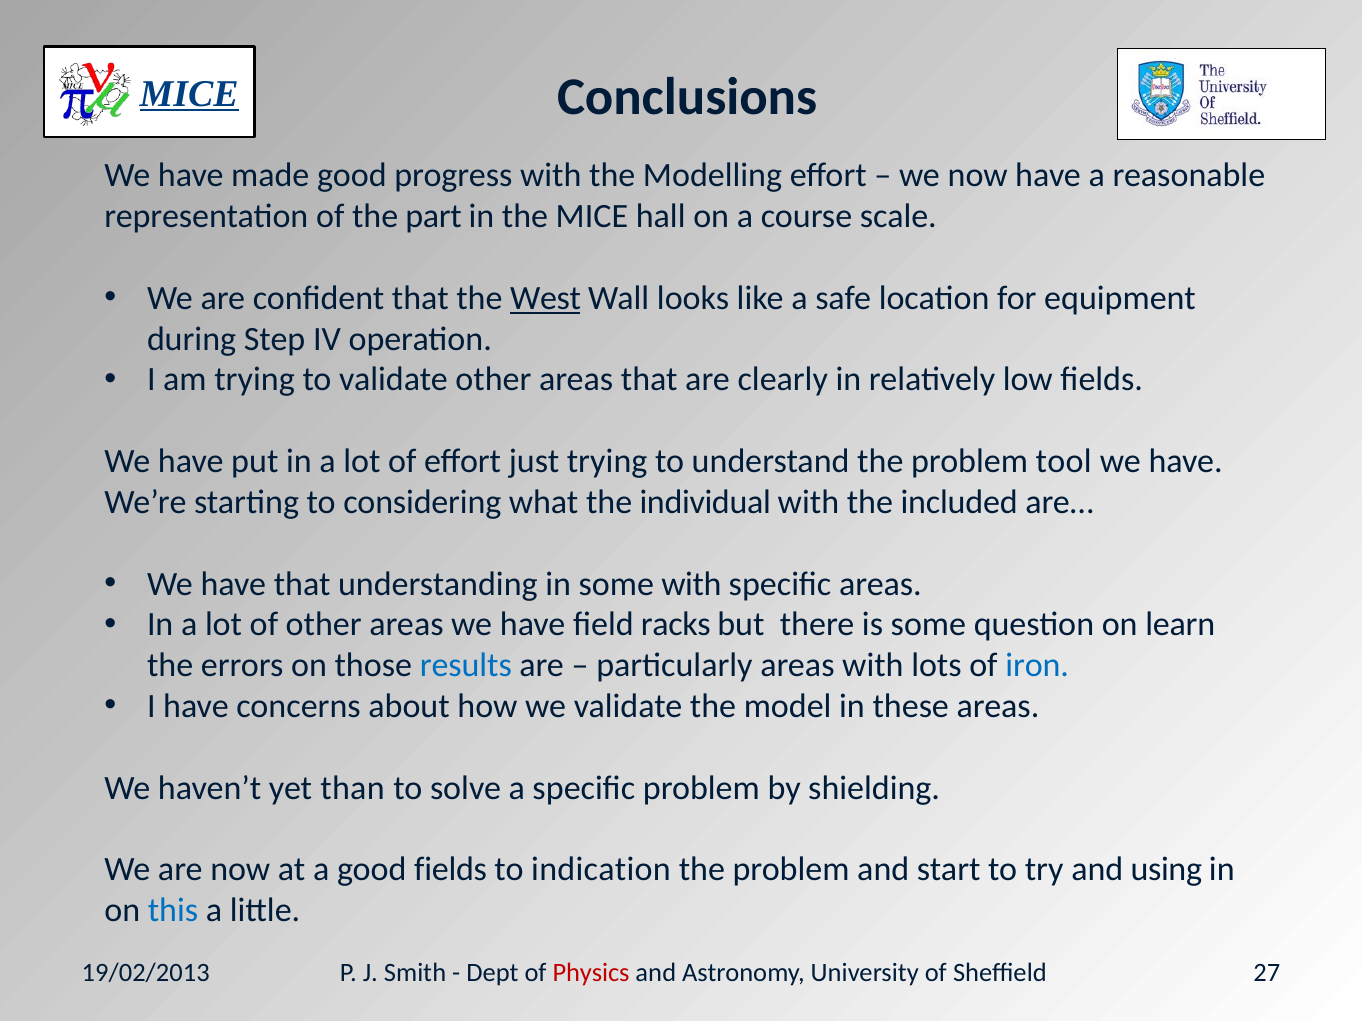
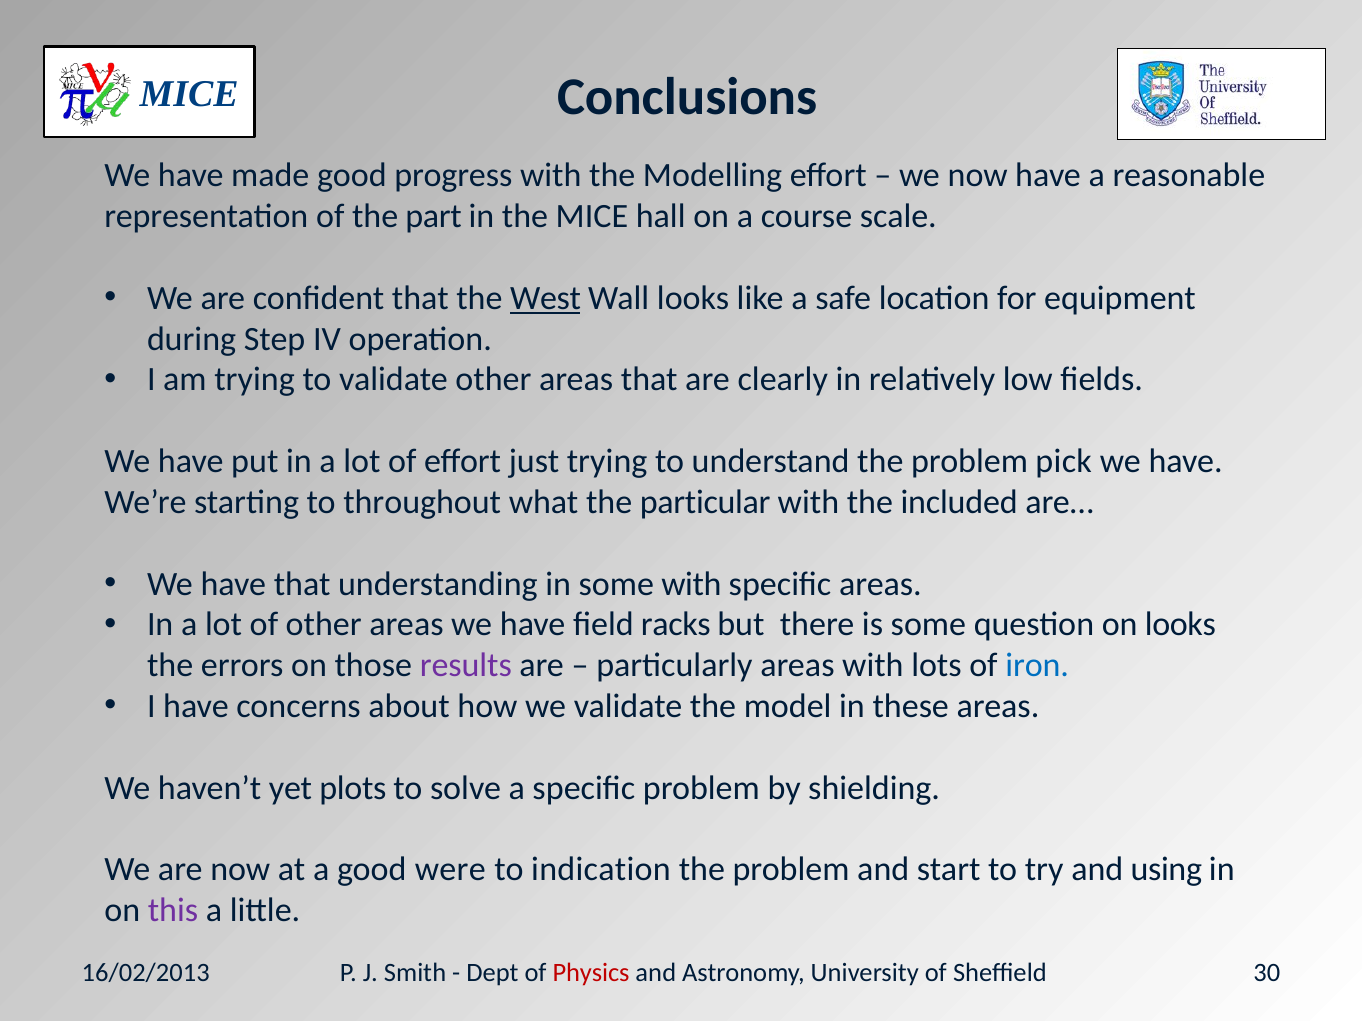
MICE underline: present -> none (189, 94)
tool: tool -> pick (1064, 462)
considering: considering -> throughout (422, 502)
individual: individual -> particular (705, 502)
on learn: learn -> looks (1180, 625)
results colour: blue -> purple (466, 666)
than: than -> plots (353, 788)
good fields: fields -> were (450, 870)
this colour: blue -> purple (173, 911)
19/02/2013: 19/02/2013 -> 16/02/2013 (146, 973)
27: 27 -> 30 (1267, 973)
